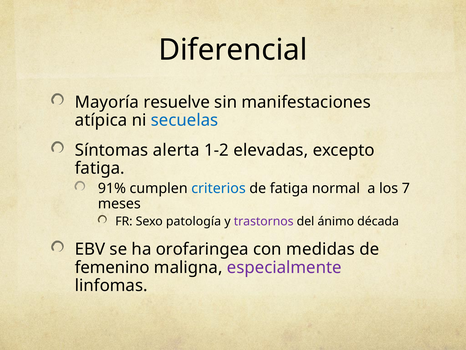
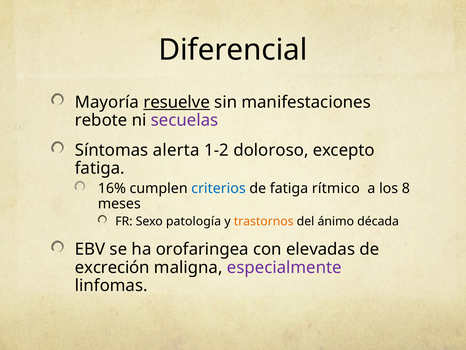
resuelve underline: none -> present (177, 102)
atípica: atípica -> rebote (101, 120)
secuelas colour: blue -> purple (185, 120)
elevadas: elevadas -> doloroso (271, 150)
91%: 91% -> 16% (112, 188)
normal: normal -> rítmico (336, 188)
7: 7 -> 8 (406, 188)
trastornos colour: purple -> orange (264, 221)
medidas: medidas -> elevadas (321, 249)
femenino: femenino -> excreción (112, 267)
